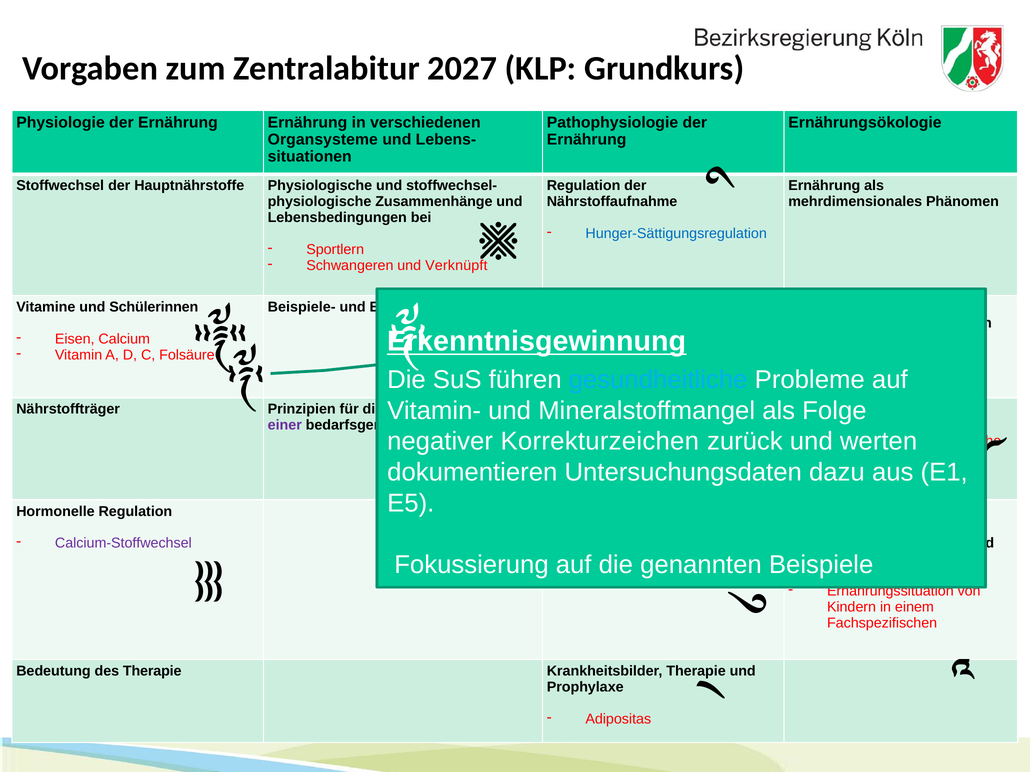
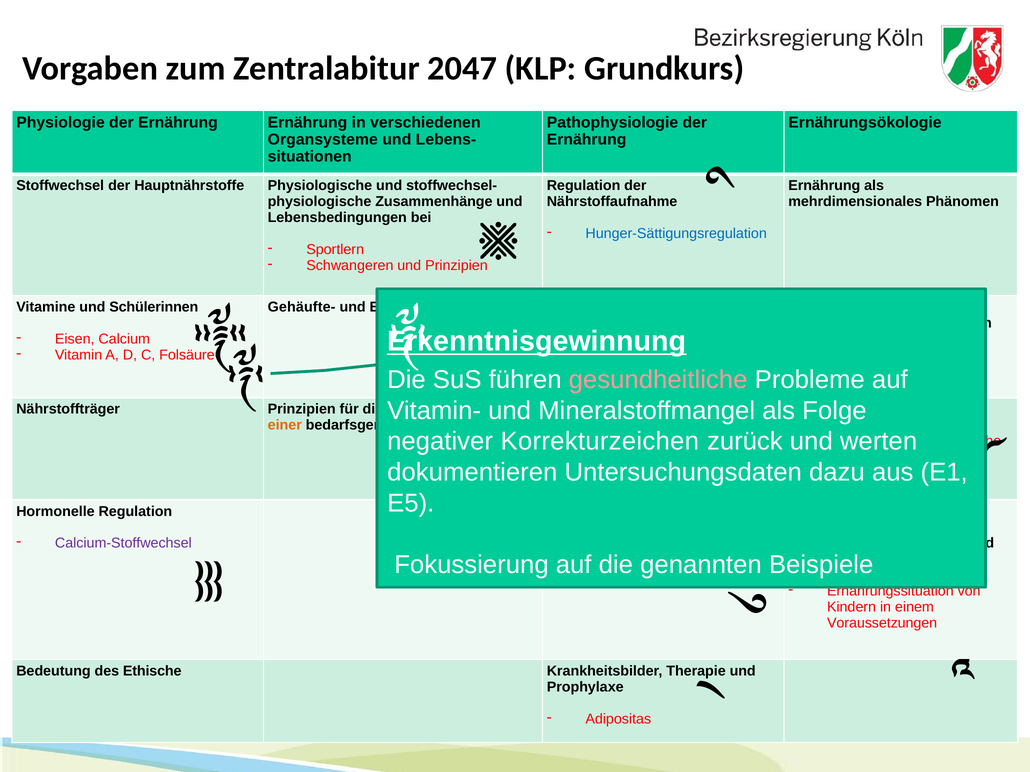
2027: 2027 -> 2047 (462, 68)
und Verknüpft: Verknüpft -> Prinzipien (456, 266)
Beispiele-: Beispiele- -> Gehäufte- (302, 307)
gesundheitliche colour: light blue -> pink (658, 380)
einer colour: purple -> orange (285, 425)
Fachspezifischen: Fachspezifischen -> Voraussetzungen (882, 623)
des Therapie: Therapie -> Ethische (152, 671)
